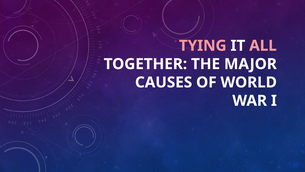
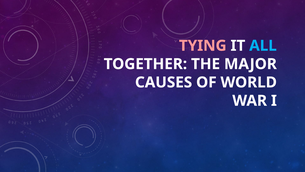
ALL colour: pink -> light blue (263, 46)
